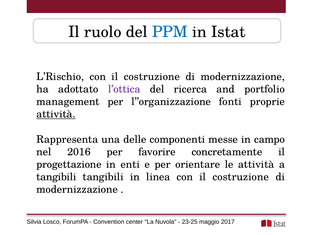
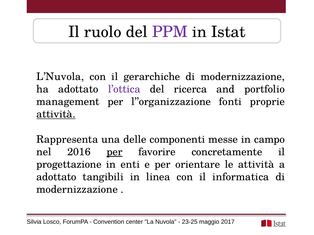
PPM colour: blue -> purple (170, 32)
L’Rischio: L’Rischio -> L’Nuvola (60, 77)
costruzione: costruzione -> gerarchiche (152, 77)
per underline: none -> present (115, 152)
tangibili: tangibili -> adottato (56, 177)
linea con il costruzione: costruzione -> informatica (241, 177)
